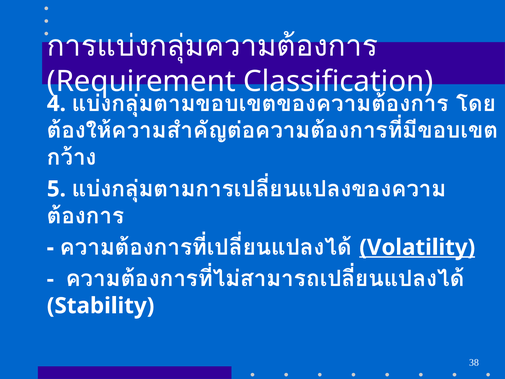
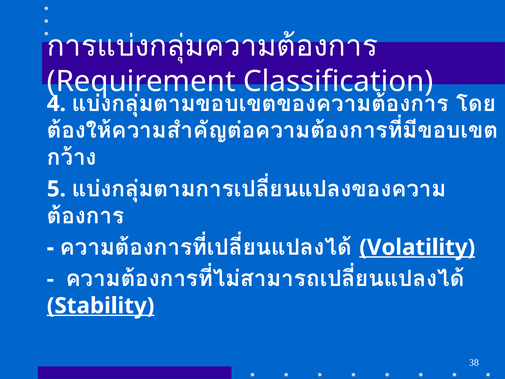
Stability underline: none -> present (101, 306)
